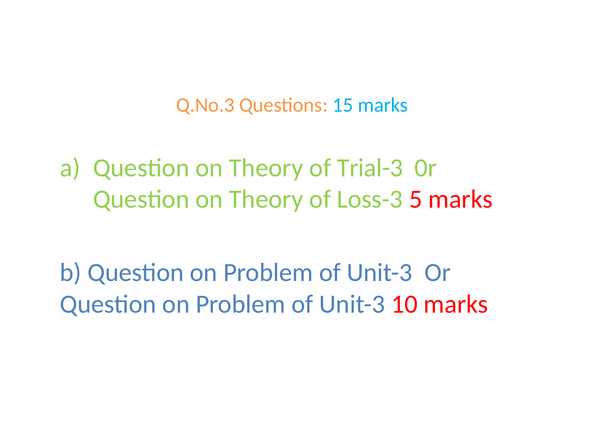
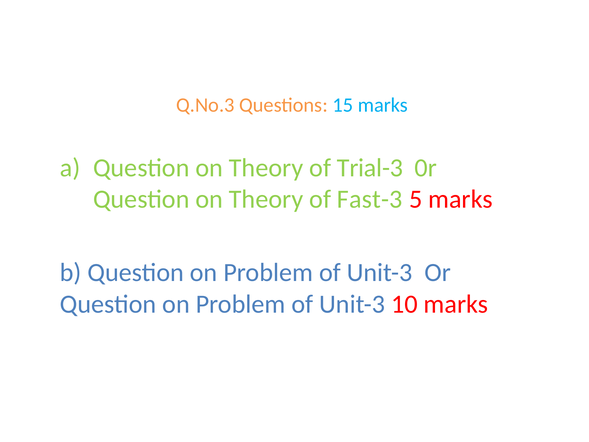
Loss-3: Loss-3 -> Fast-3 (370, 199)
